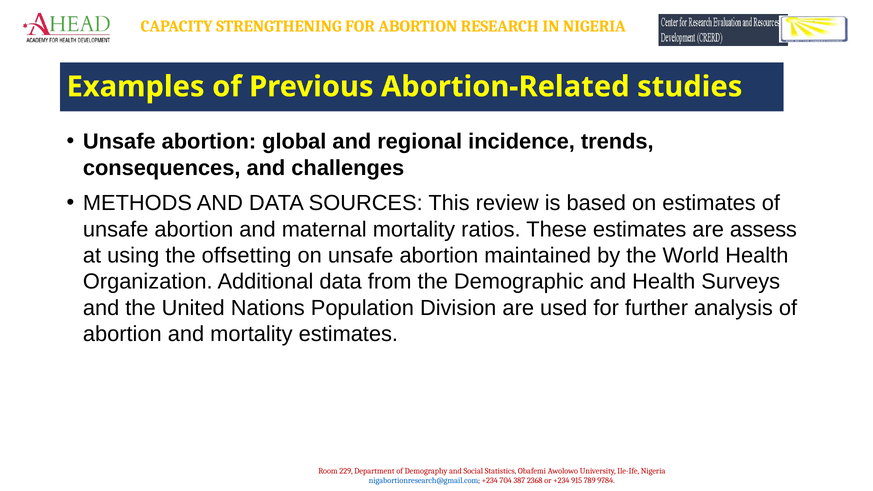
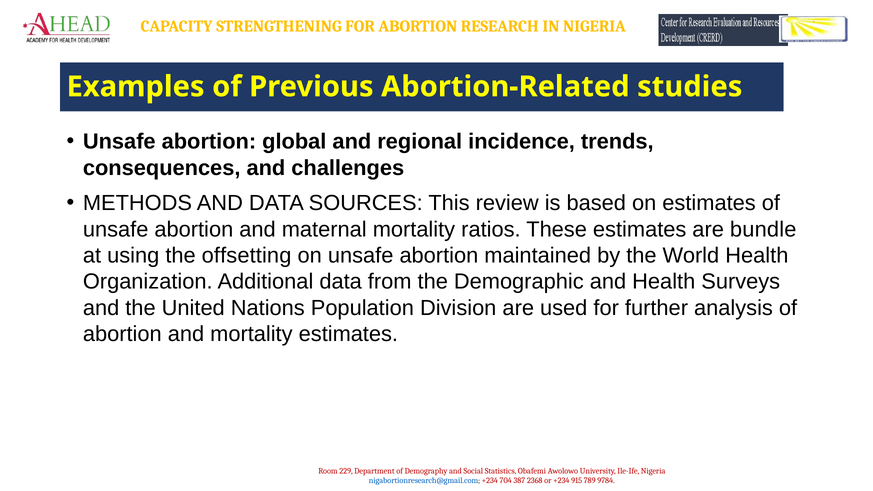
assess: assess -> bundle (763, 229)
